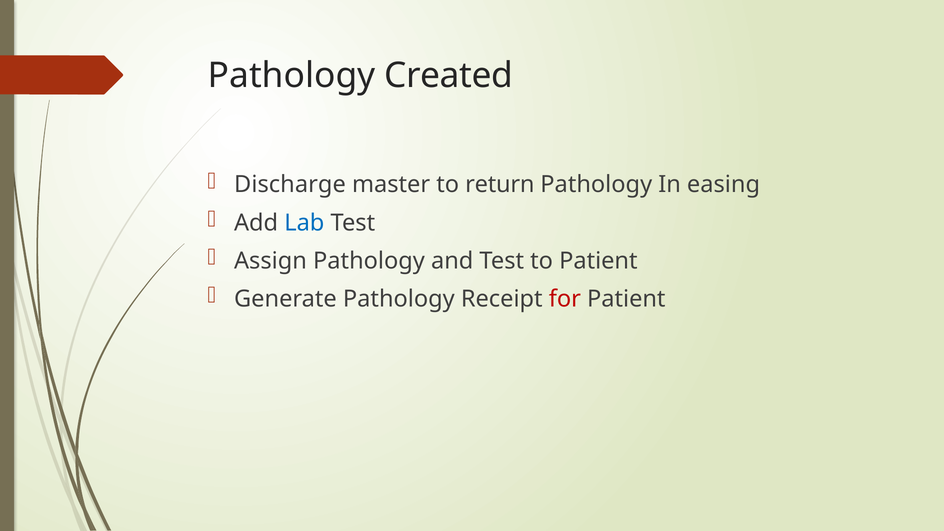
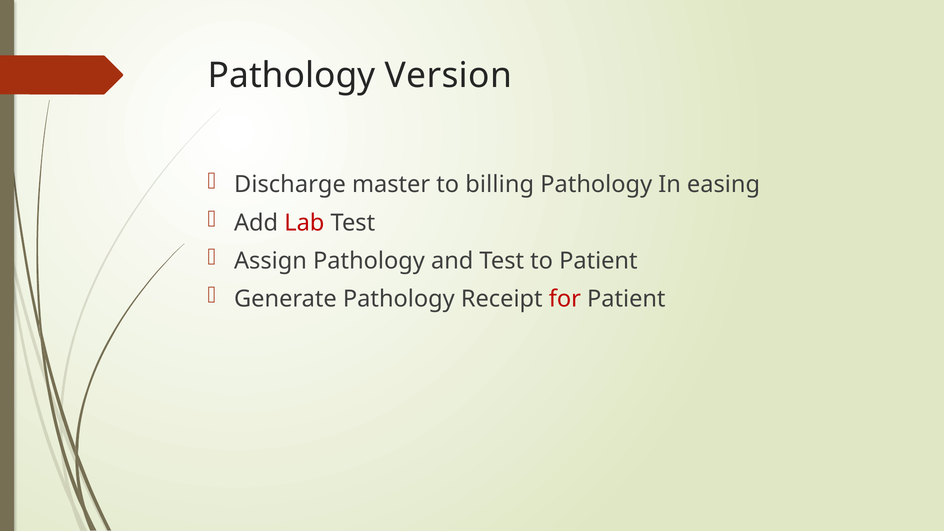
Created: Created -> Version (448, 76)
return: return -> billing (500, 185)
Lab colour: blue -> red (304, 223)
